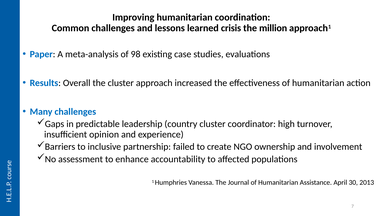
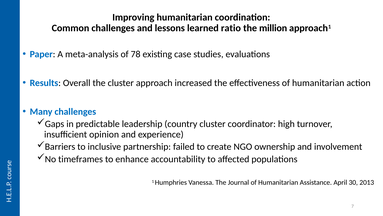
crisis: crisis -> ratio (231, 28)
98: 98 -> 78 (136, 54)
assessment: assessment -> timeframes (81, 159)
